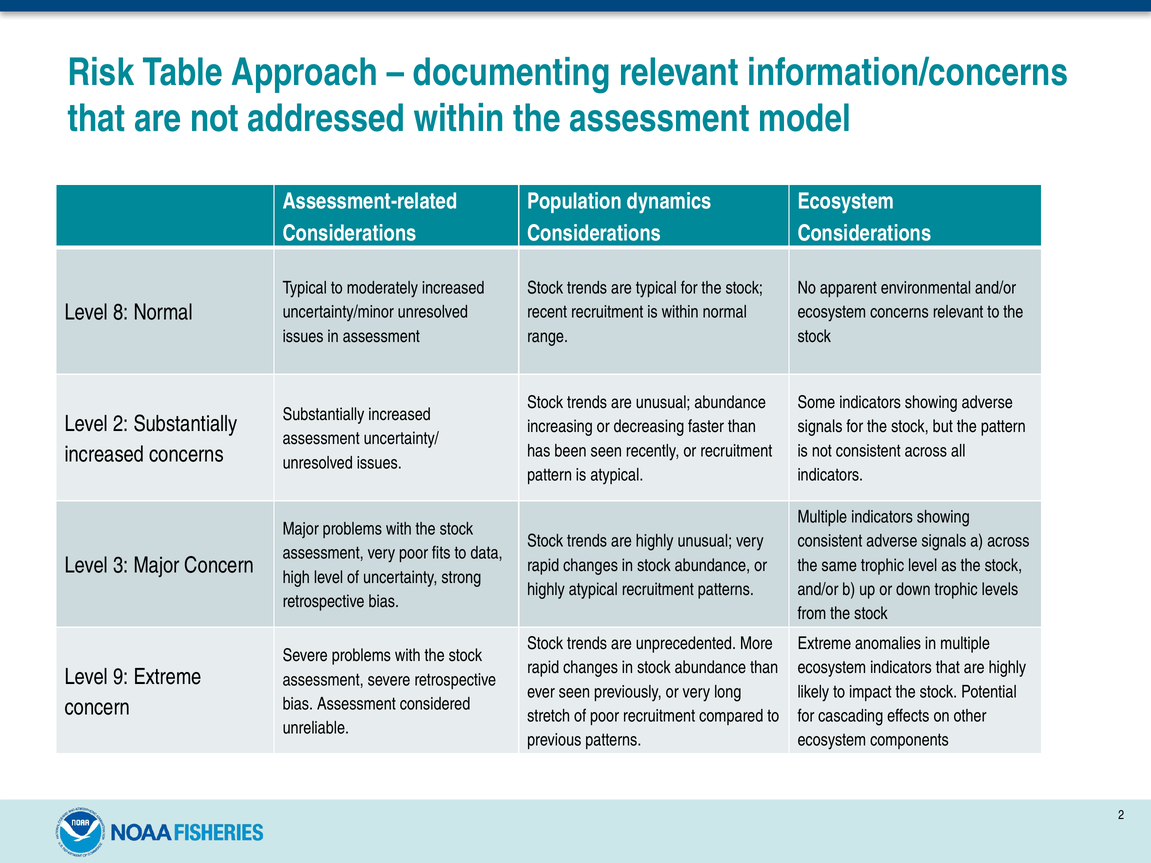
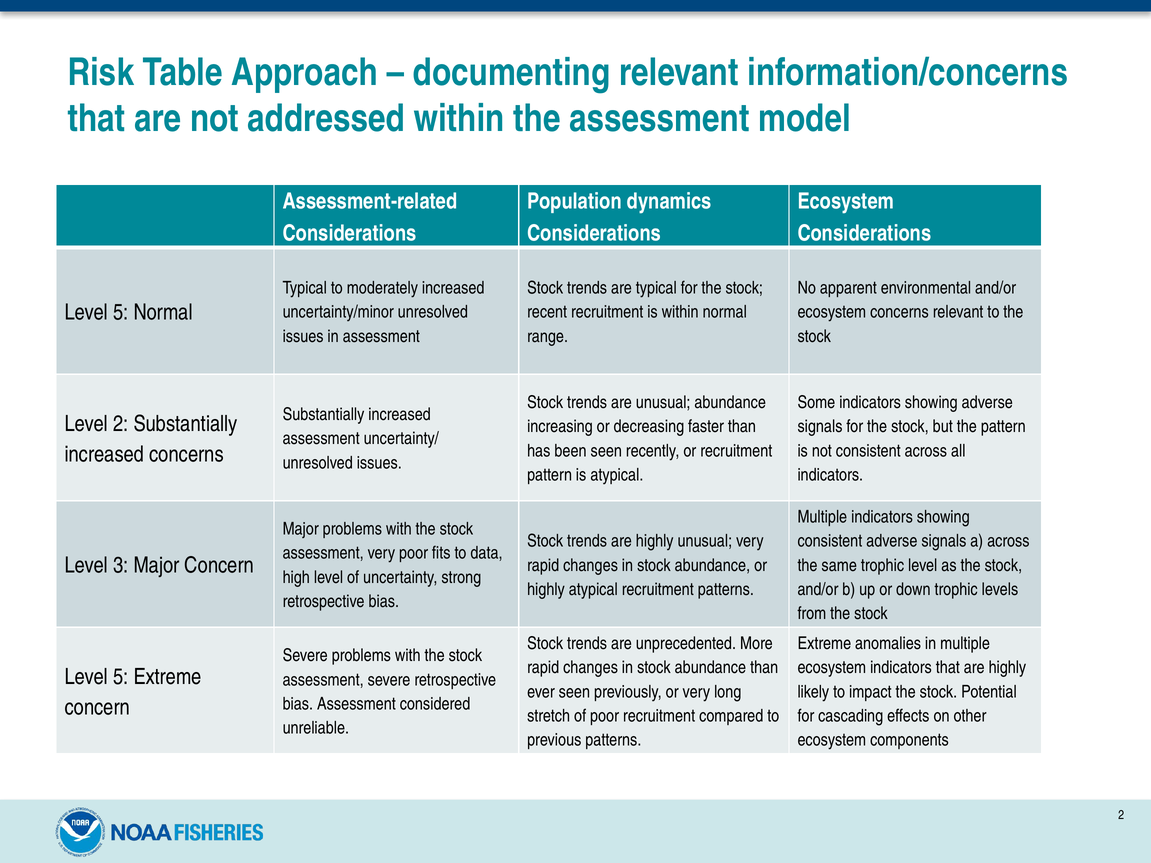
8: 8 -> 5 (121, 313)
9: 9 -> 5 (121, 677)
